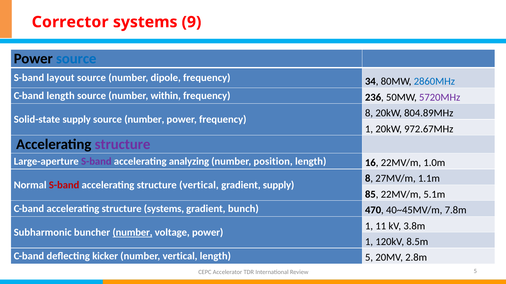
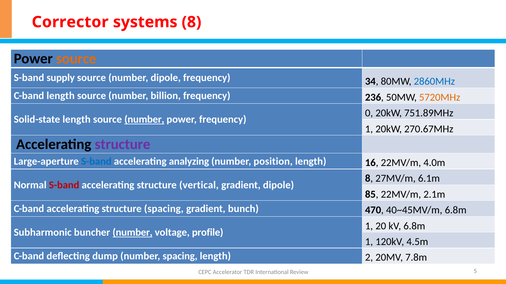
systems 9: 9 -> 8 (191, 22)
source colour: blue -> orange (76, 59)
layout: layout -> supply (61, 78)
within: within -> billion (166, 96)
5720MHz colour: purple -> orange (440, 97)
8: 8 -> 0 (369, 113)
804.89MHz: 804.89MHz -> 751.89MHz (429, 113)
Solid-state supply: supply -> length (77, 120)
number underline: none -> present (144, 120)
972.67MHz: 972.67MHz -> 270.67MHz (429, 129)
S-band colour: purple -> blue (96, 162)
1.0m: 1.0m -> 4.0m (434, 163)
1.1m: 1.1m -> 6.1m (429, 179)
gradient supply: supply -> dipole (278, 185)
5.1m: 5.1m -> 2.1m (434, 195)
structure systems: systems -> spacing (164, 209)
40~45MV/m 7.8m: 7.8m -> 6.8m (456, 211)
11: 11 -> 20 (381, 226)
kV 3.8m: 3.8m -> 6.8m (414, 226)
voltage power: power -> profile (208, 233)
8.5m: 8.5m -> 4.5m (417, 242)
kicker: kicker -> dump (105, 257)
number vertical: vertical -> spacing (180, 257)
length 5: 5 -> 2 (369, 258)
2.8m: 2.8m -> 7.8m (416, 258)
